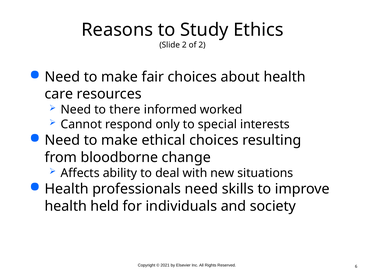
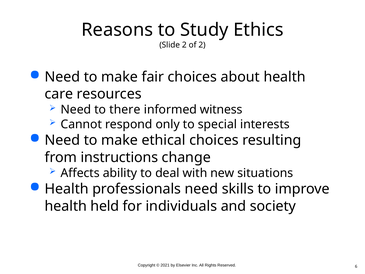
worked: worked -> witness (221, 110)
bloodborne: bloodborne -> instructions (119, 157)
